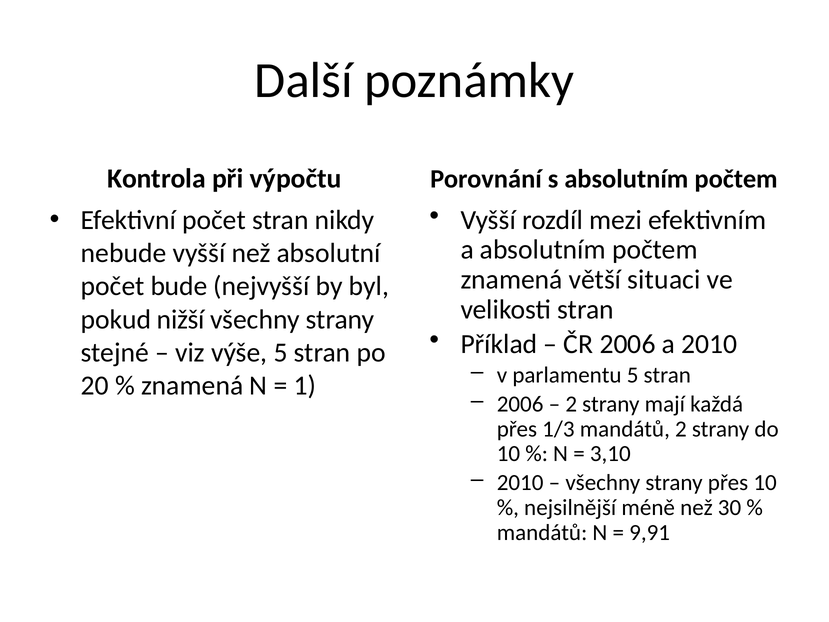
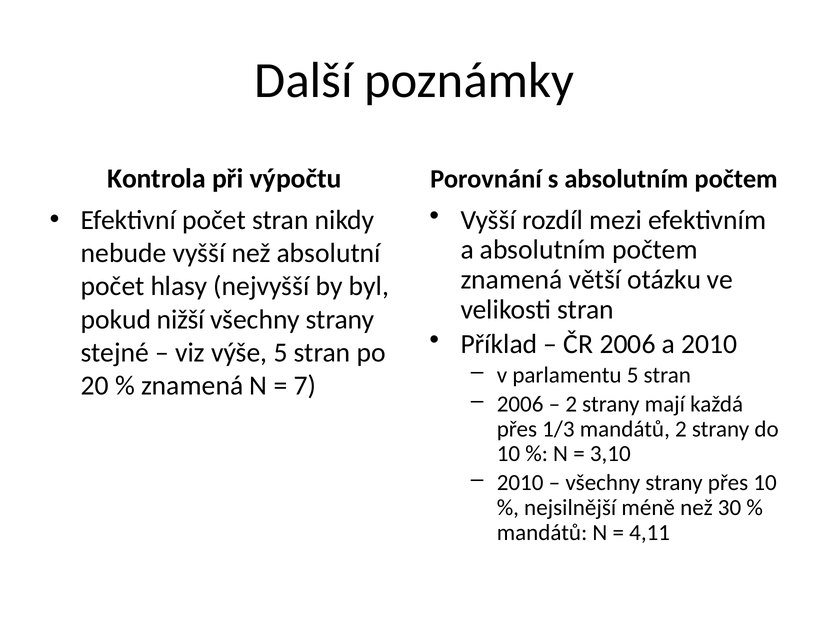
situaci: situaci -> otázku (664, 279)
bude: bude -> hlasy (179, 286)
1: 1 -> 7 (305, 386)
9,91: 9,91 -> 4,11 (650, 532)
